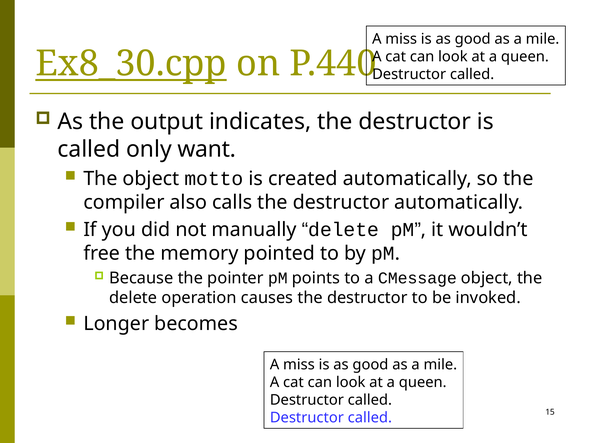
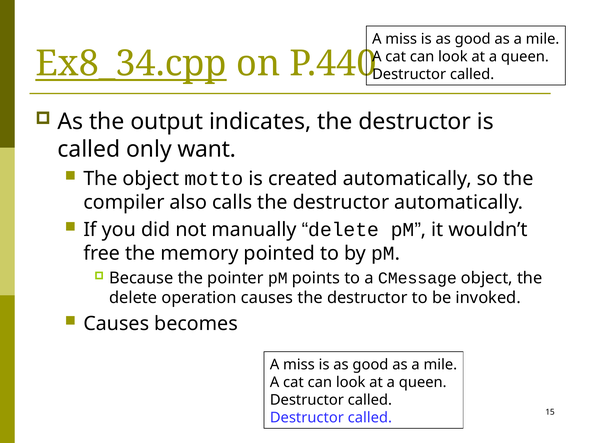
Ex8_30.cpp: Ex8_30.cpp -> Ex8_34.cpp (131, 63)
Longer: Longer -> Causes (116, 323)
